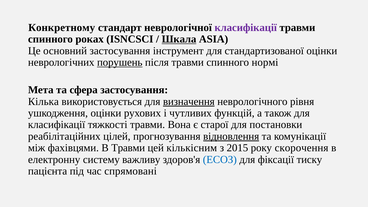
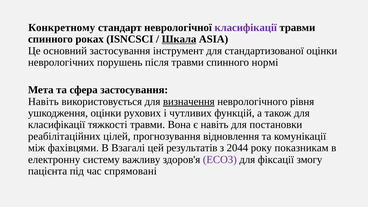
порушень underline: present -> none (120, 62)
Кілька: Кілька -> Навіть (43, 102)
є старої: старої -> навіть (215, 125)
відновлення underline: present -> none (231, 136)
В Травми: Травми -> Взагалі (128, 148)
кількісним: кількісним -> результатів (192, 148)
2015: 2015 -> 2044 (237, 148)
скорочення: скорочення -> показникам (302, 148)
ЕСОЗ colour: blue -> purple (220, 159)
тиску: тиску -> змогу (309, 159)
